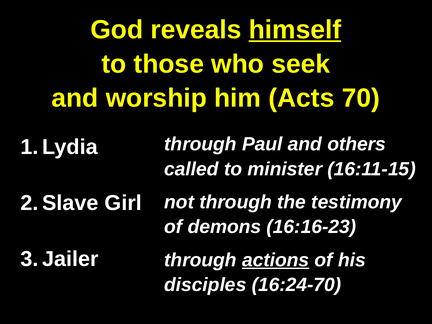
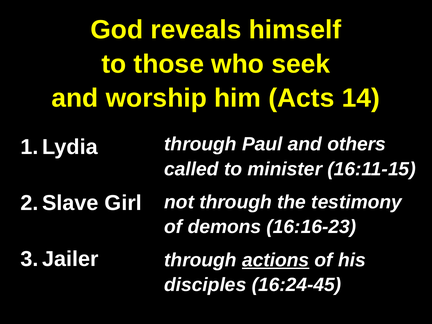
himself underline: present -> none (295, 30)
70: 70 -> 14 (361, 98)
16:24-70: 16:24-70 -> 16:24-45 (297, 285)
